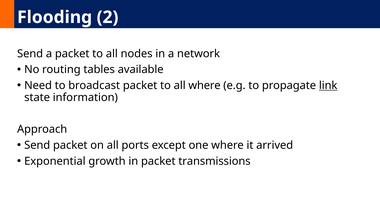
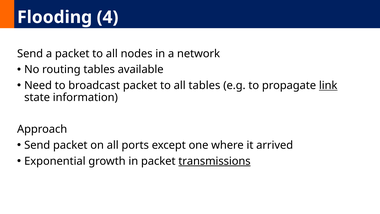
2: 2 -> 4 (108, 17)
all where: where -> tables (204, 85)
transmissions underline: none -> present (214, 161)
